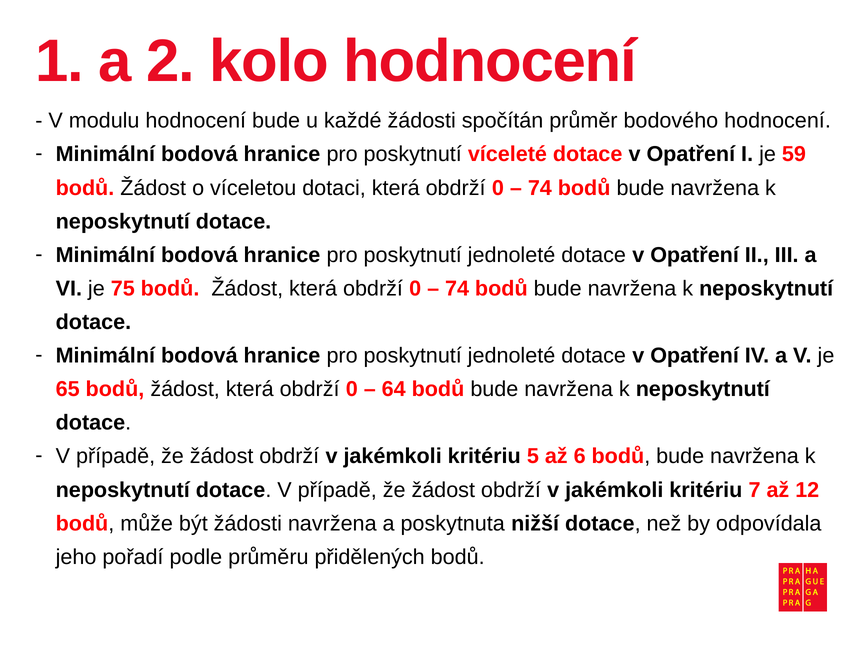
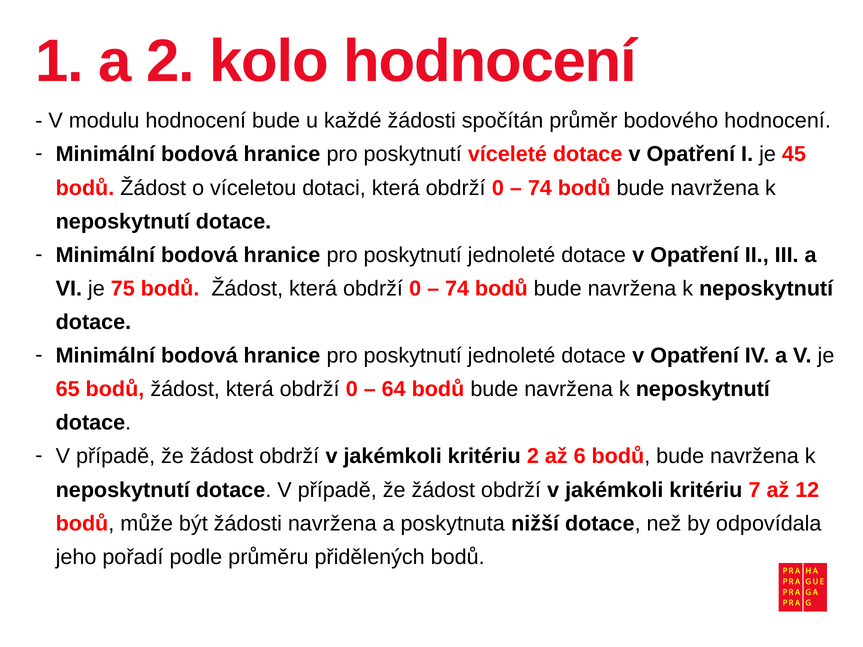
59: 59 -> 45 (794, 154)
kritériu 5: 5 -> 2 (533, 457)
